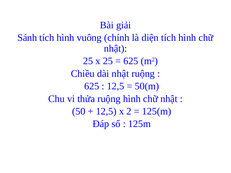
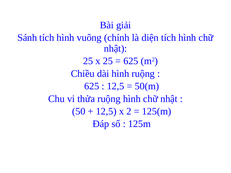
dài nhật: nhật -> hình (120, 74)
